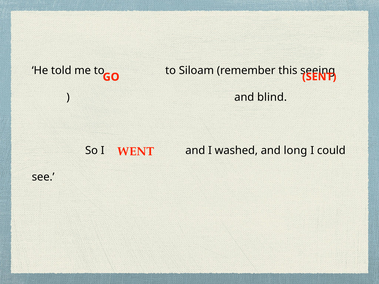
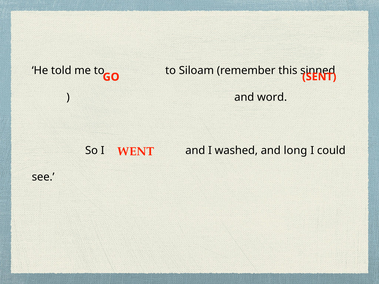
seeing: seeing -> sinned (318, 71)
blind: blind -> word (272, 97)
